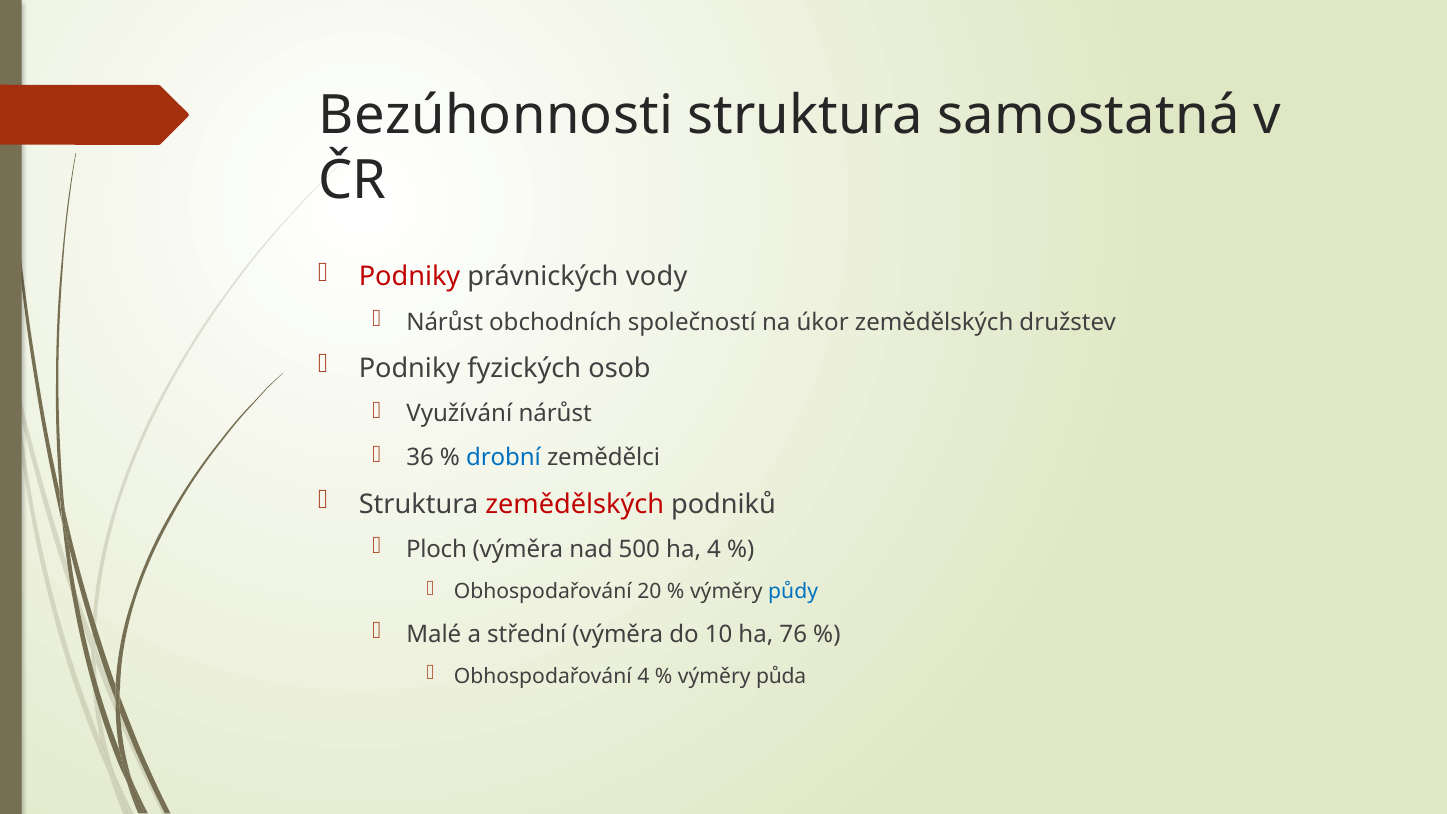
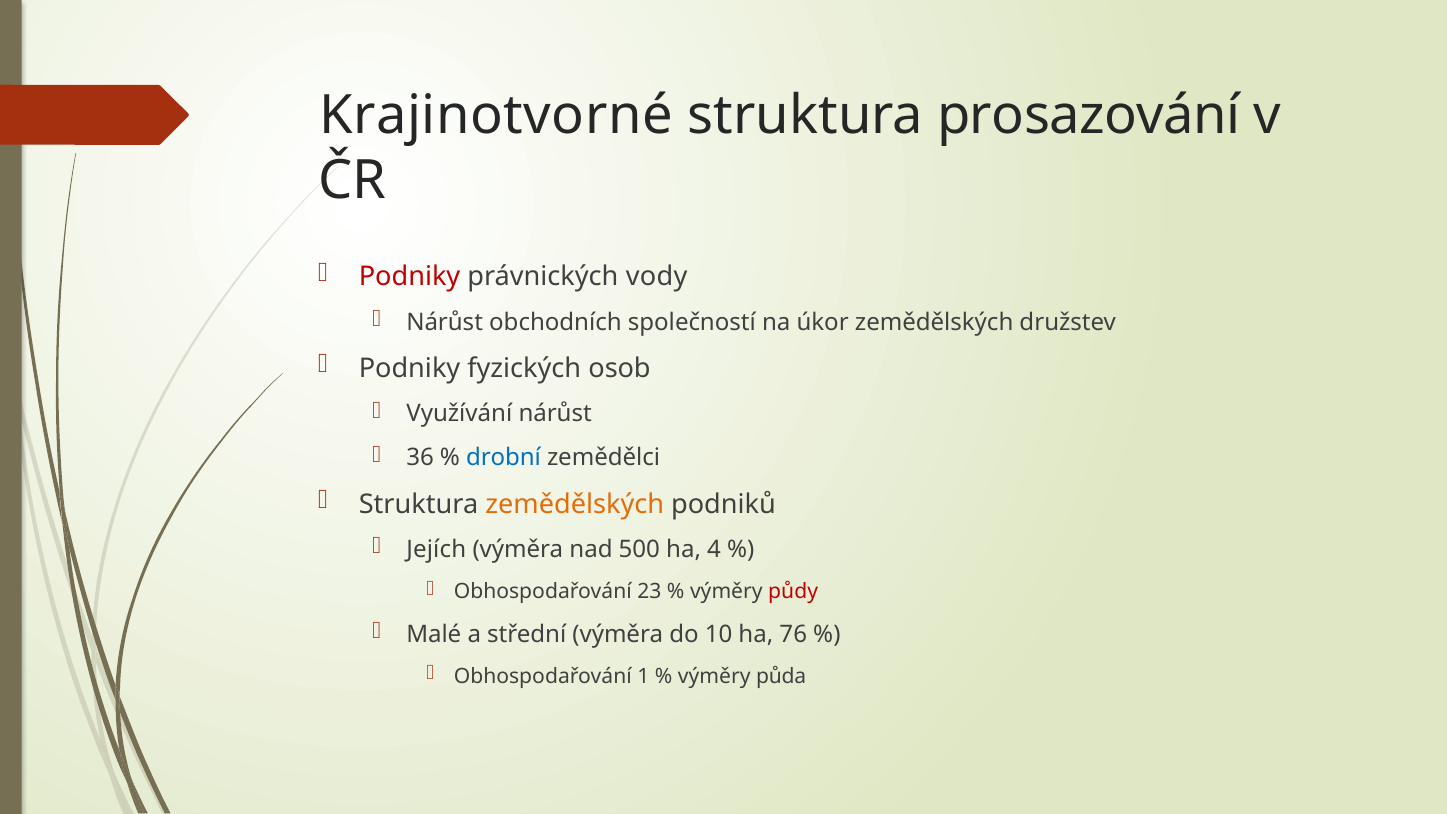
Bezúhonnosti: Bezúhonnosti -> Krajinotvorné (496, 116)
samostatná: samostatná -> prosazování (1089, 116)
zemědělských colour: red -> orange (575, 504)
Ploch: Ploch -> Jejích (436, 550)
20: 20 -> 23 (649, 592)
půdy colour: blue -> red (793, 592)
Obhospodařování 4: 4 -> 1 (643, 676)
